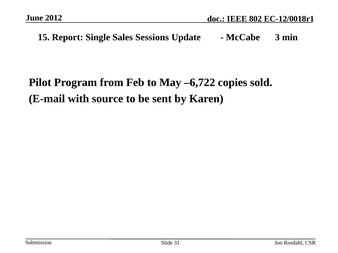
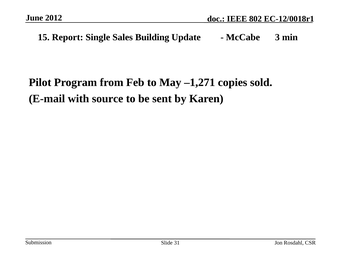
Sessions: Sessions -> Building (152, 37)
–6,722: –6,722 -> –1,271 (200, 82)
